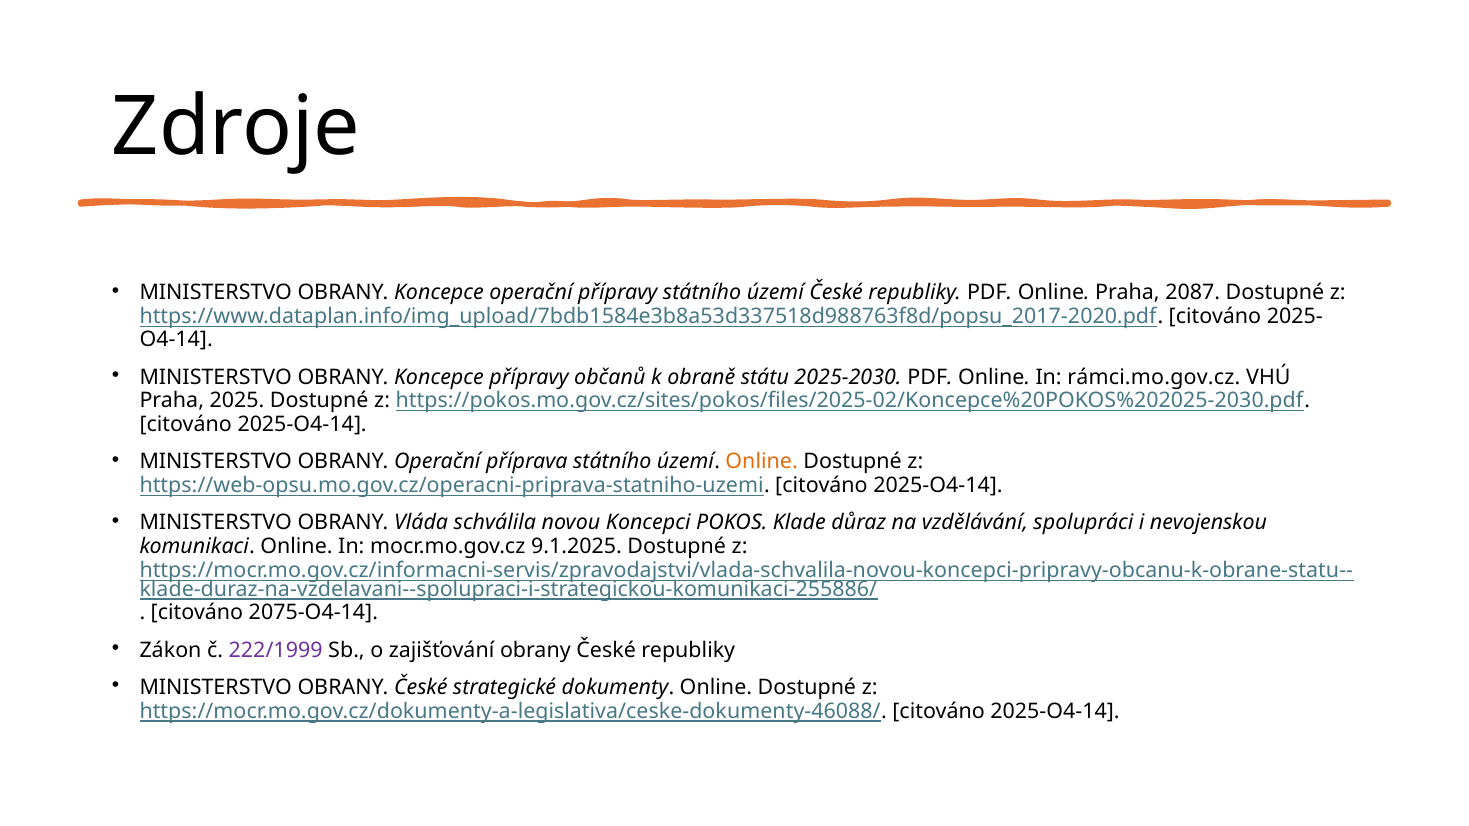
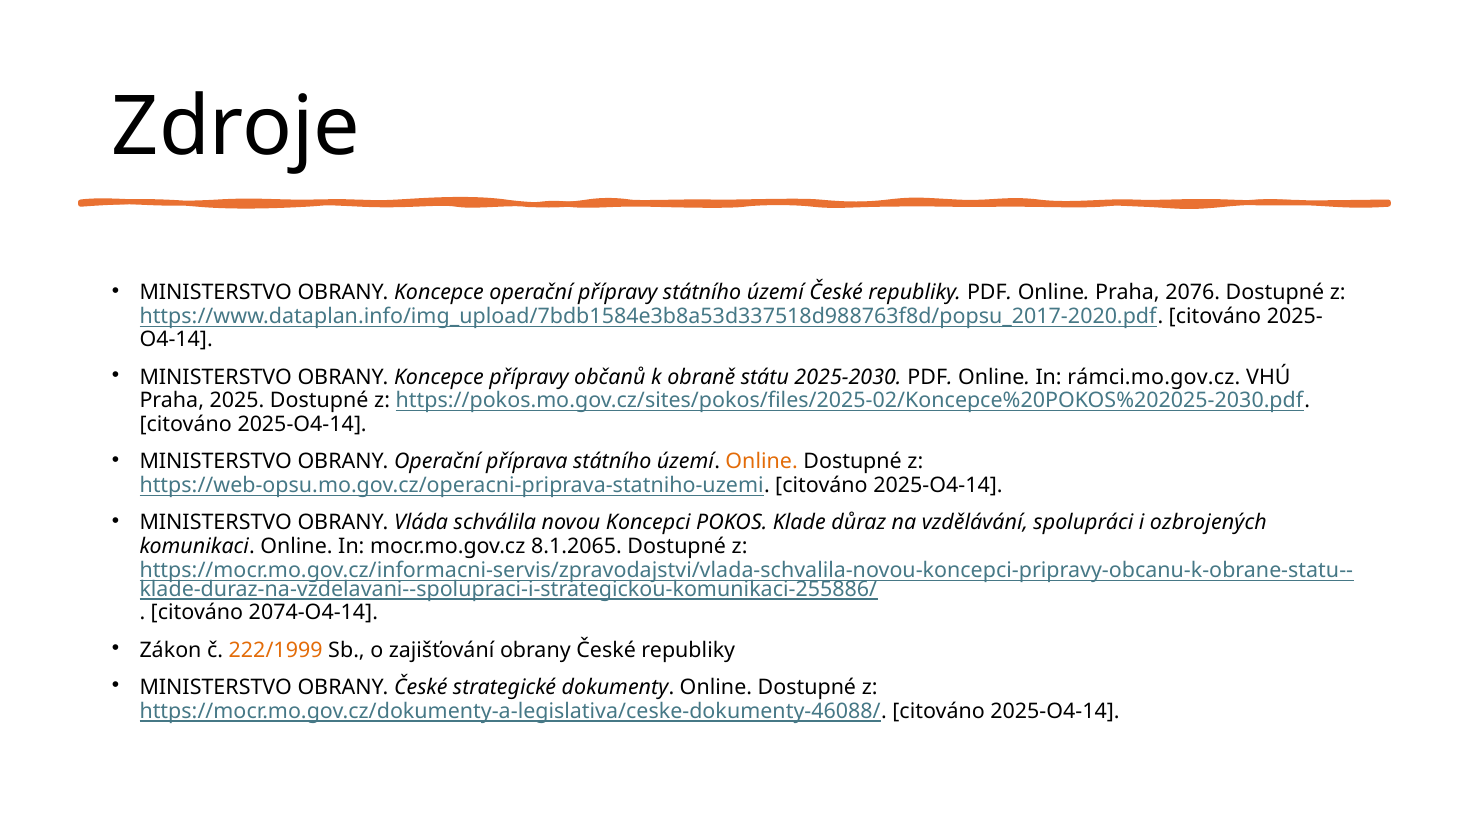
2087: 2087 -> 2076 (1193, 293)
nevojenskou: nevojenskou -> ozbrojených (1208, 523)
9.1.2025: 9.1.2025 -> 8.1.2065 (576, 547)
2075-O4-14: 2075-O4-14 -> 2074-O4-14 (313, 613)
222/1999 colour: purple -> orange (276, 650)
